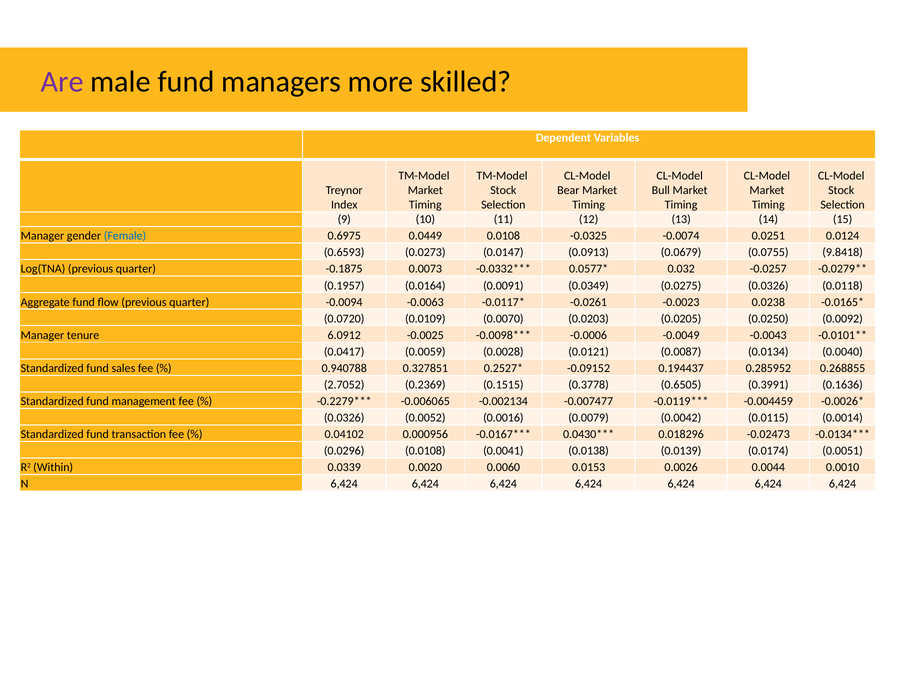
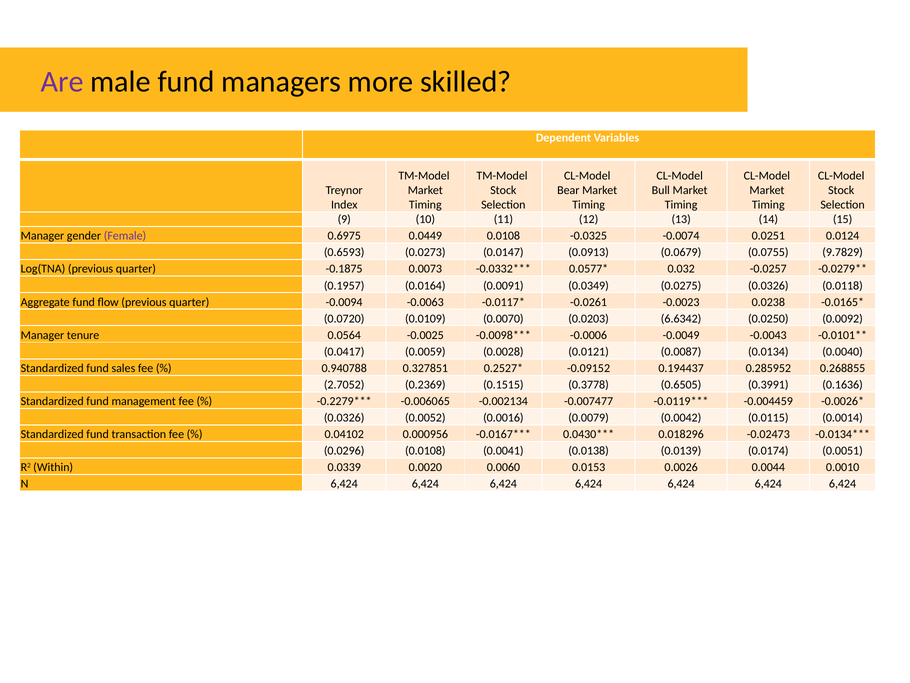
Female colour: blue -> purple (125, 236)
9.8418: 9.8418 -> 9.7829 (843, 252)
0.0205: 0.0205 -> 6.6342 (681, 318)
6.0912: 6.0912 -> 0.0564 (344, 335)
